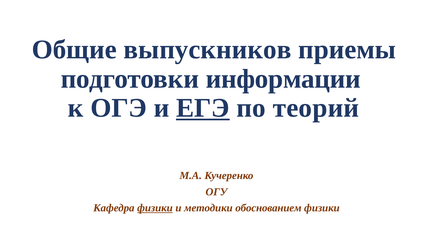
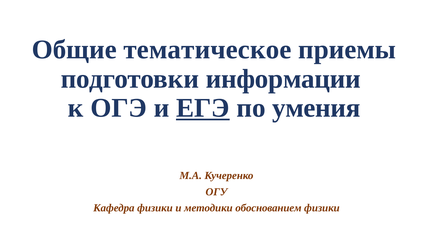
выпускников: выпускников -> тематическое (207, 50)
теорий: теорий -> умения (316, 108)
физики underline: present -> none (155, 208)
